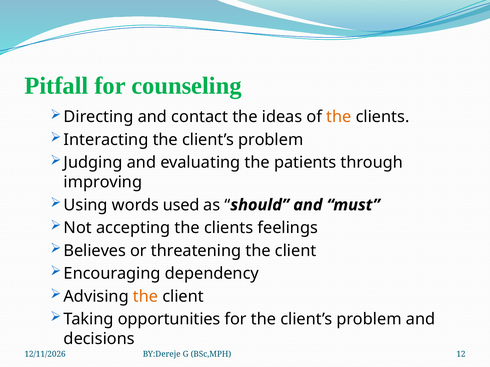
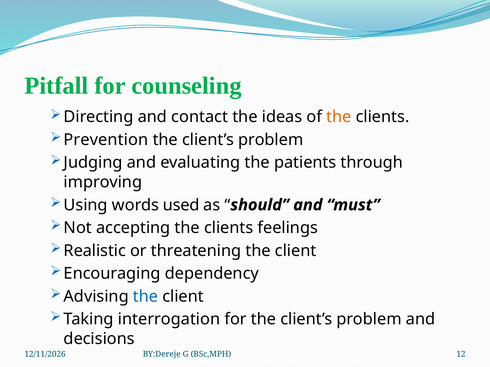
Interacting: Interacting -> Prevention (106, 140)
Believes: Believes -> Realistic (95, 251)
the colour: orange -> blue (146, 297)
opportunities: opportunities -> interrogation (169, 320)
